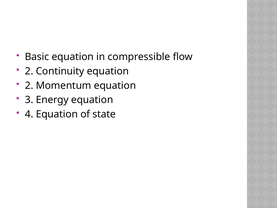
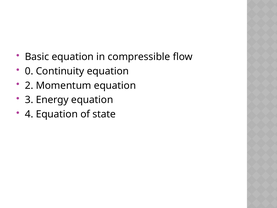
2: 2 -> 0 (29, 71)
